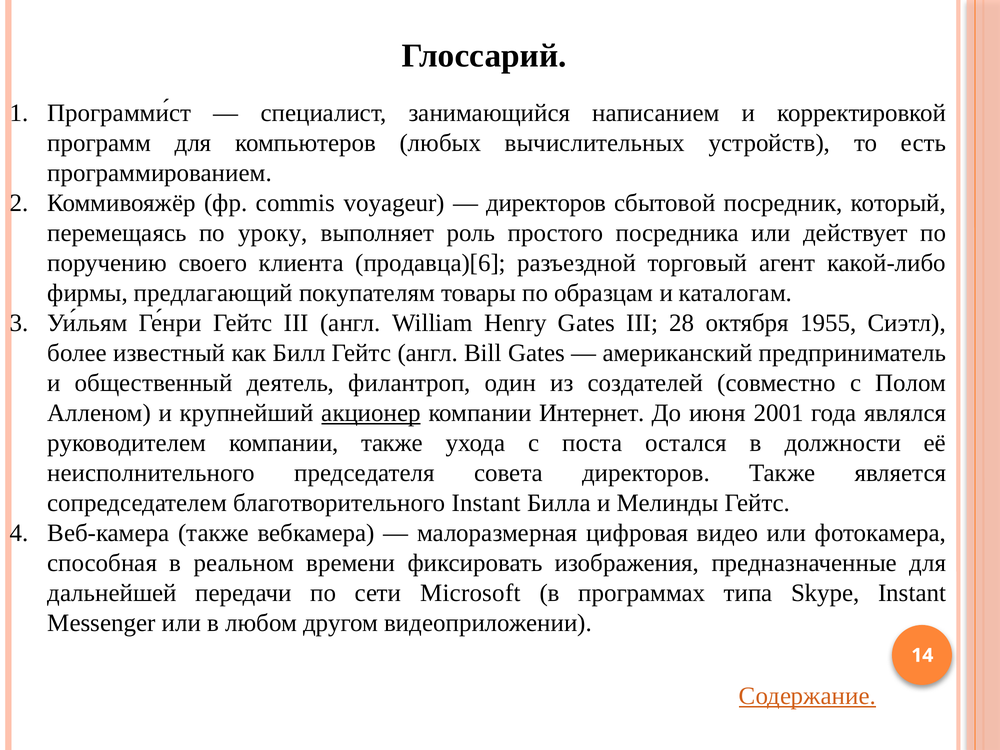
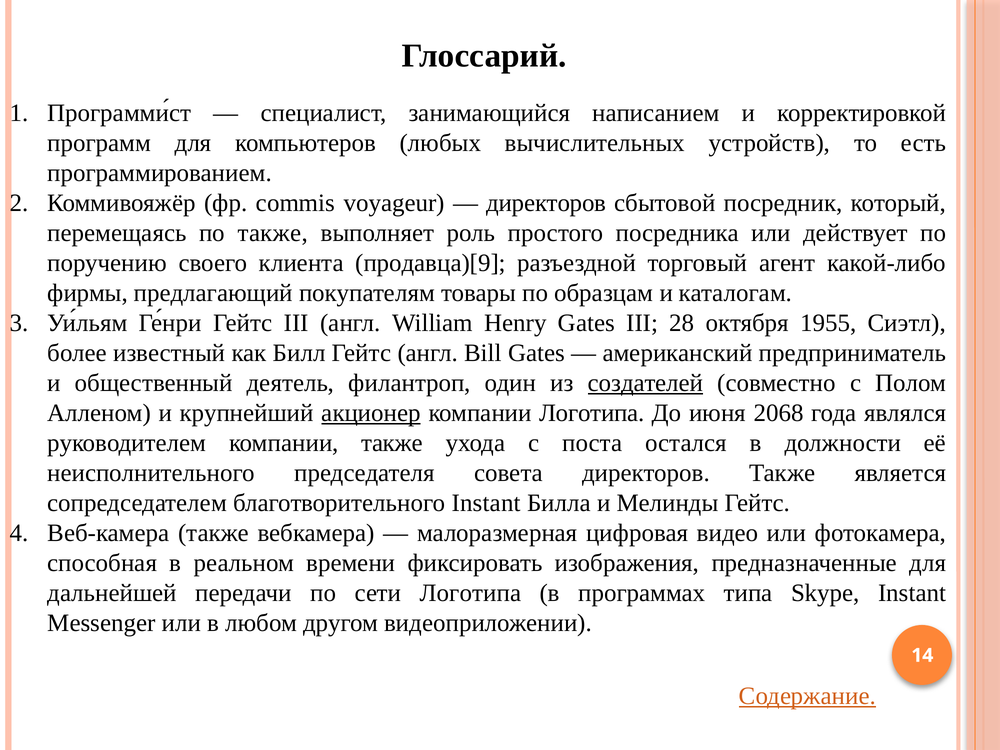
по уроку: уроку -> также (273, 233)
продавца)[6: продавца)[6 -> продавца)[9 (431, 263)
создателей underline: none -> present (645, 383)
компании Интернет: Интернет -> Логотипа (592, 413)
2001: 2001 -> 2068 (779, 413)
сети Microsoft: Microsoft -> Логотипа (470, 593)
